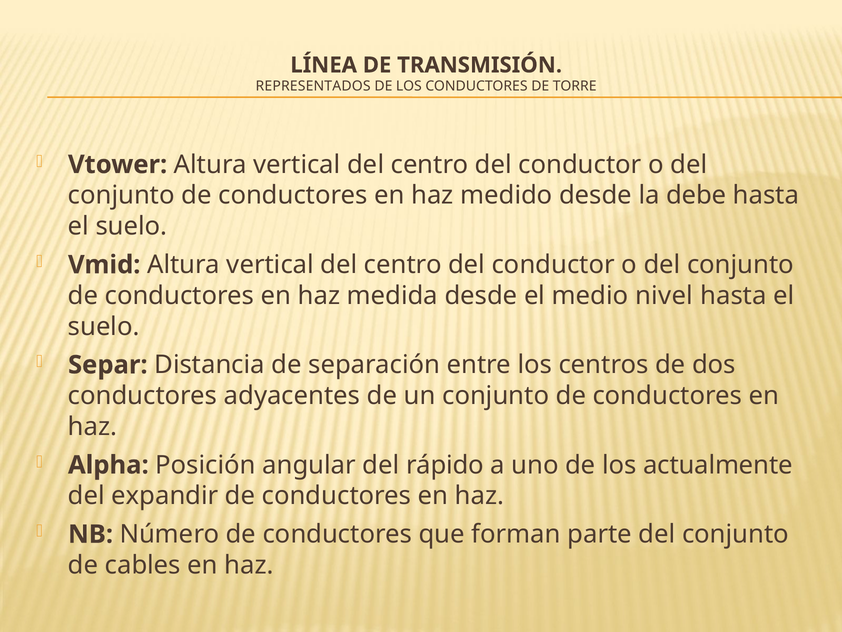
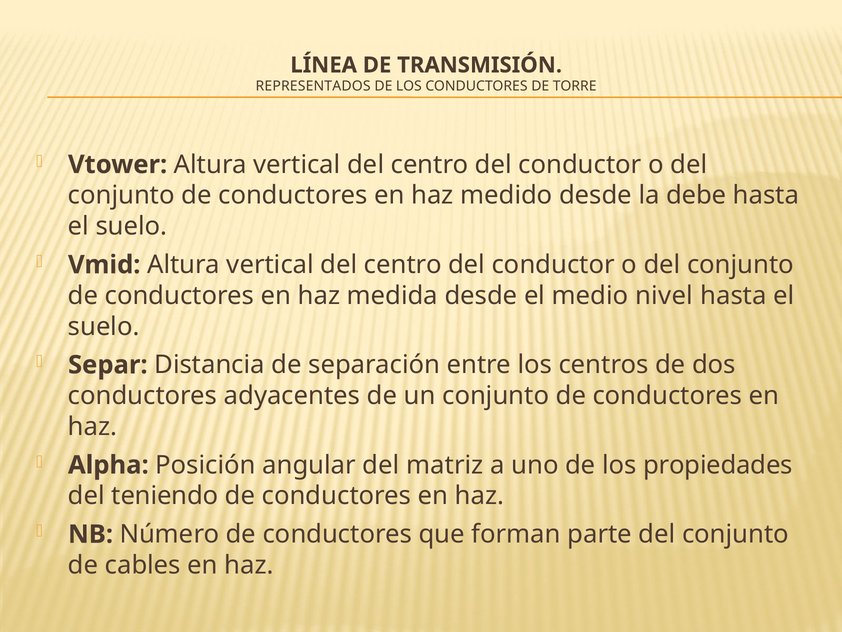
rápido: rápido -> matriz (445, 465)
actualmente: actualmente -> propiedades (718, 465)
expandir: expandir -> teniendo (165, 496)
